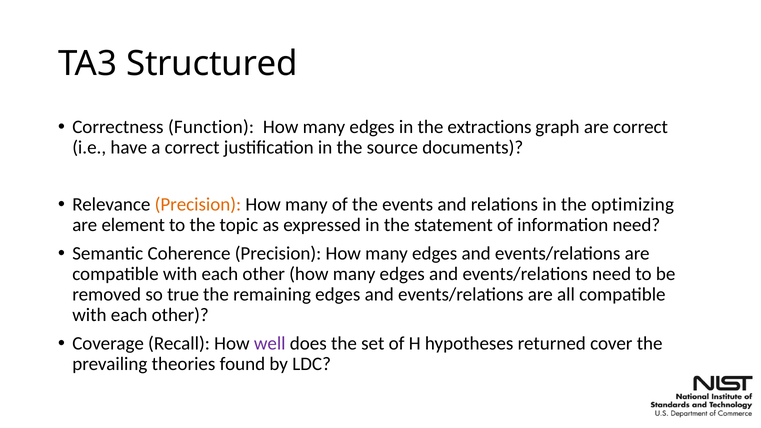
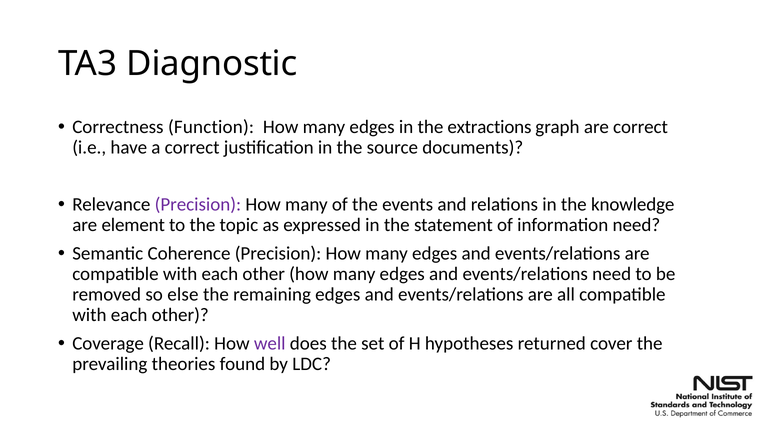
Structured: Structured -> Diagnostic (212, 64)
Precision colour: orange -> purple (198, 204)
optimizing: optimizing -> knowledge (633, 204)
true: true -> else (183, 295)
